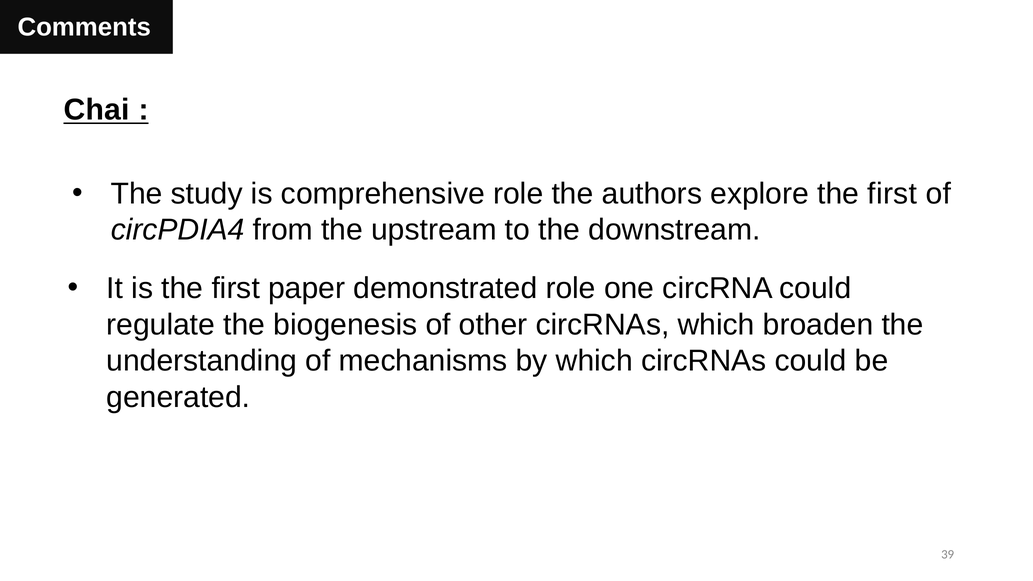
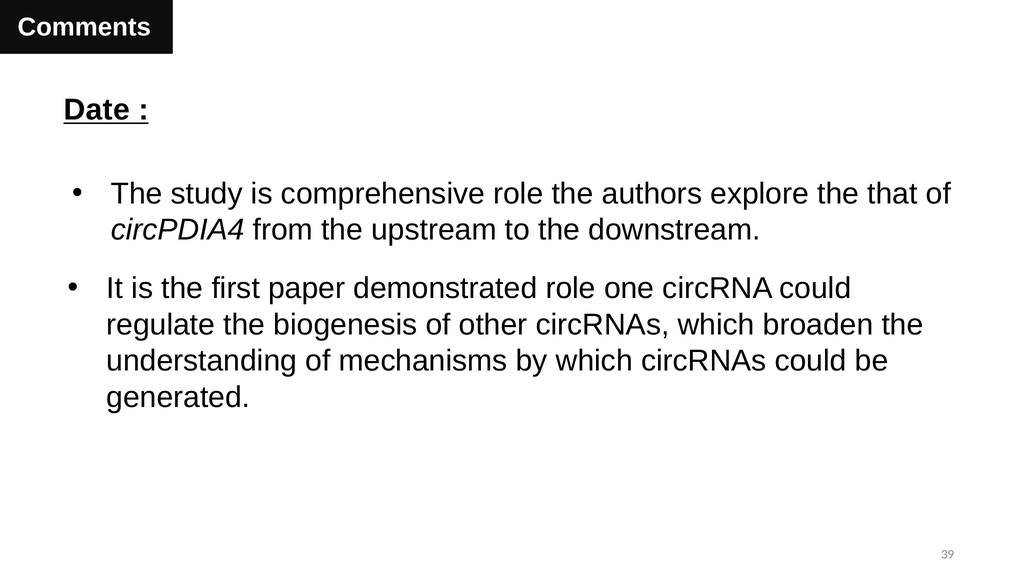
Chai: Chai -> Date (97, 110)
explore the first: first -> that (892, 194)
